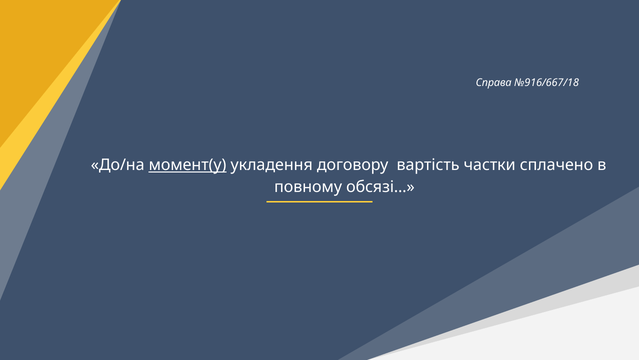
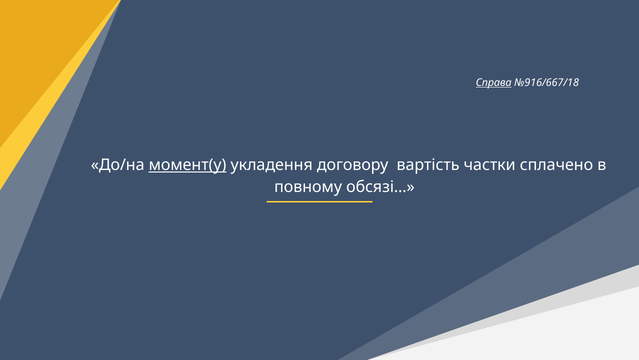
Справа underline: none -> present (494, 83)
